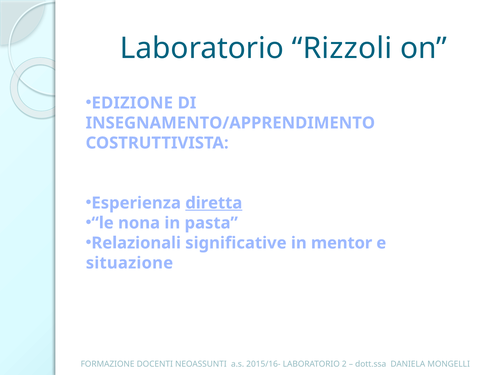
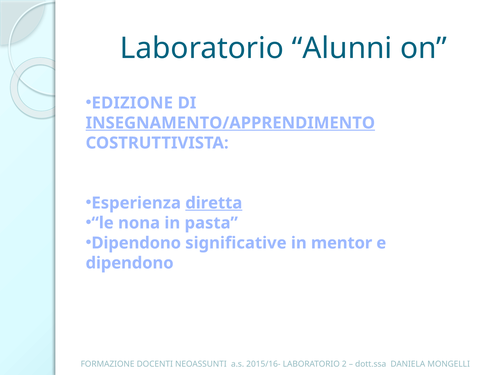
Rizzoli: Rizzoli -> Alunni (342, 48)
INSEGNAMENTO/APPRENDIMENTO underline: none -> present (230, 123)
Relazionali: Relazionali -> Dipendono (136, 243)
situazione: situazione -> dipendono (130, 263)
